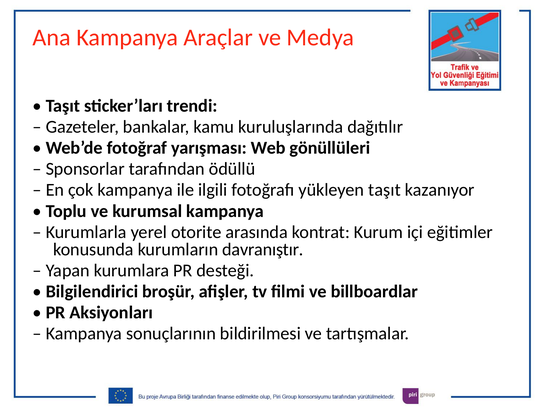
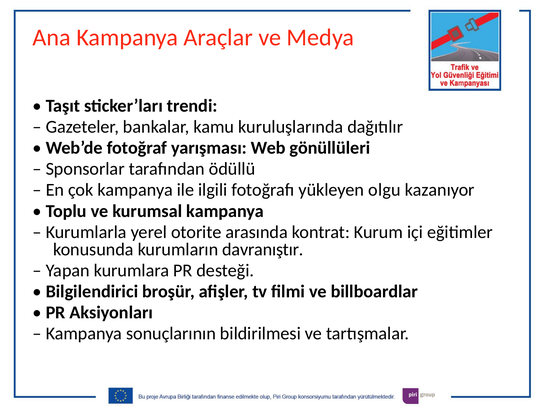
yükleyen taşıt: taşıt -> olgu (384, 190)
